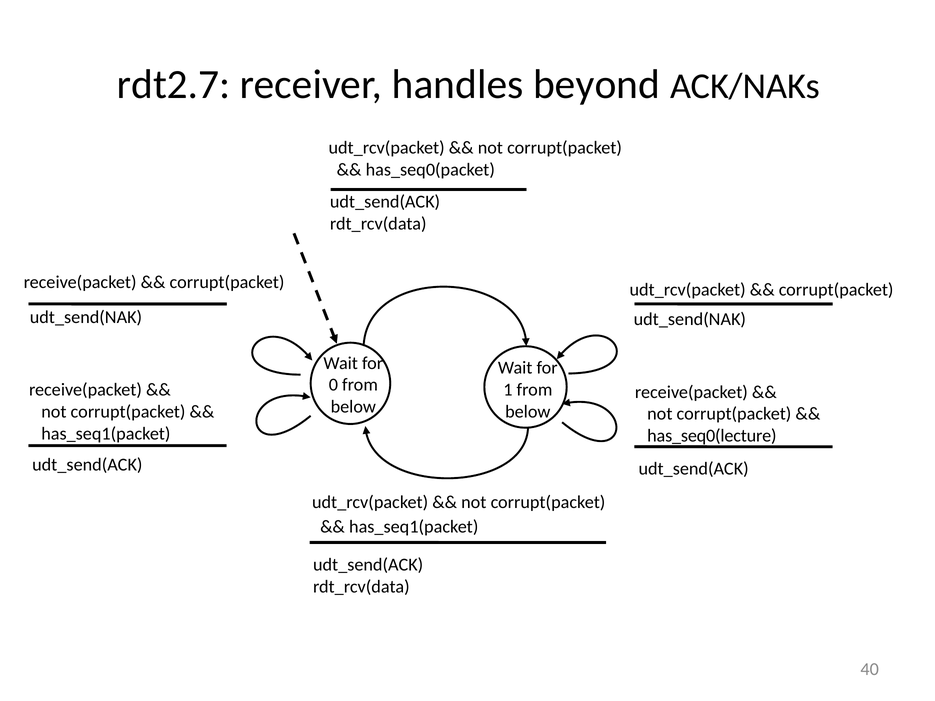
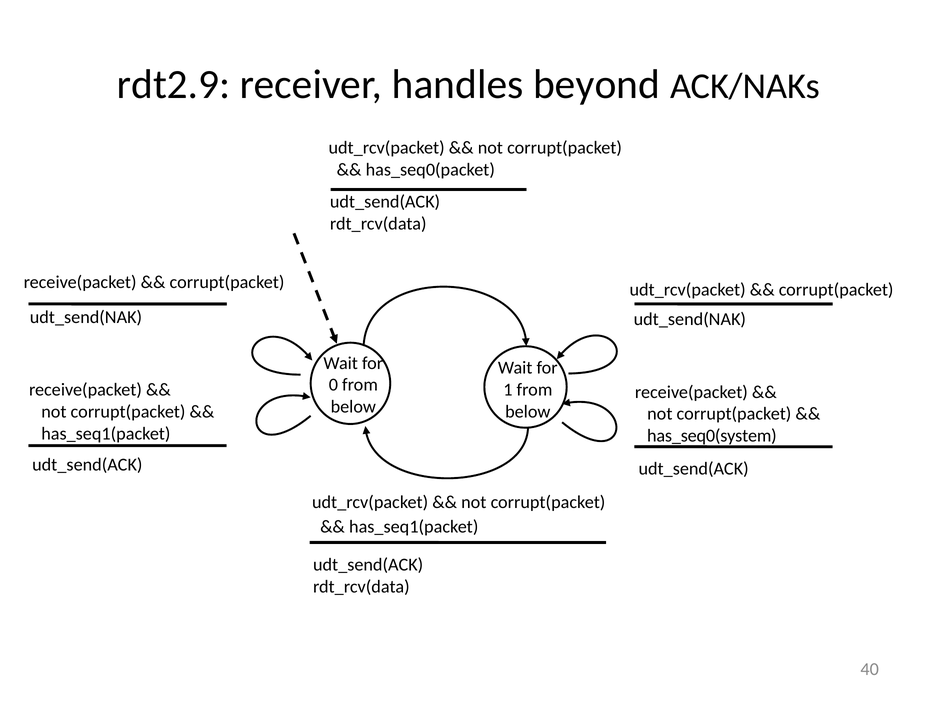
rdt2.7: rdt2.7 -> rdt2.9 (174, 85)
has_seq0(lecture: has_seq0(lecture -> has_seq0(system (712, 436)
